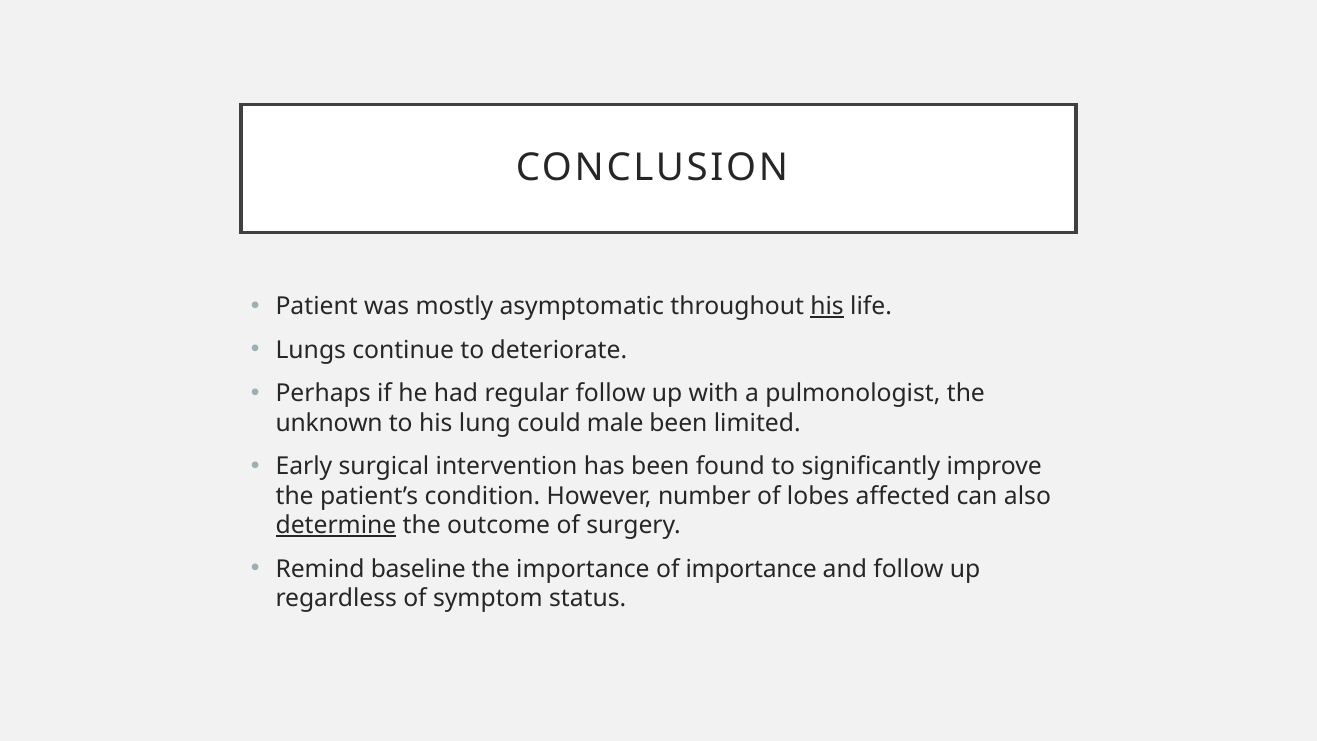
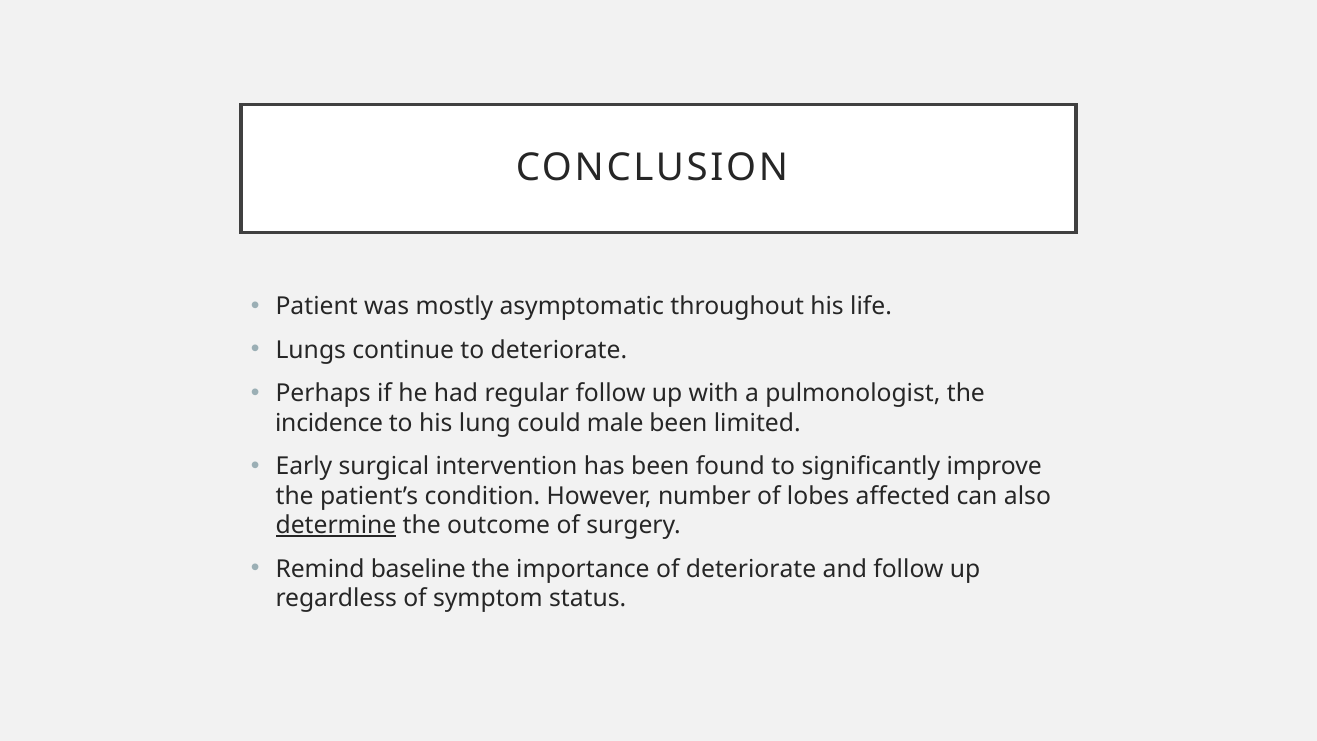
his underline: present -> none (827, 306)
unknown: unknown -> incidence (329, 423)
of importance: importance -> deteriorate (751, 569)
